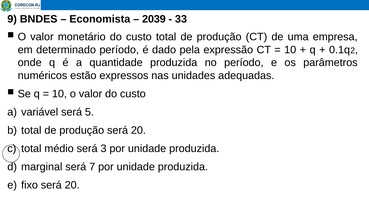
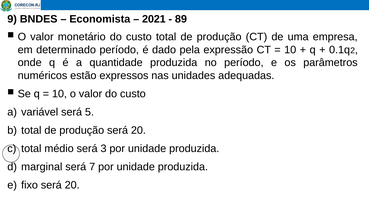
2039: 2039 -> 2021 (154, 19)
33: 33 -> 89 (181, 19)
